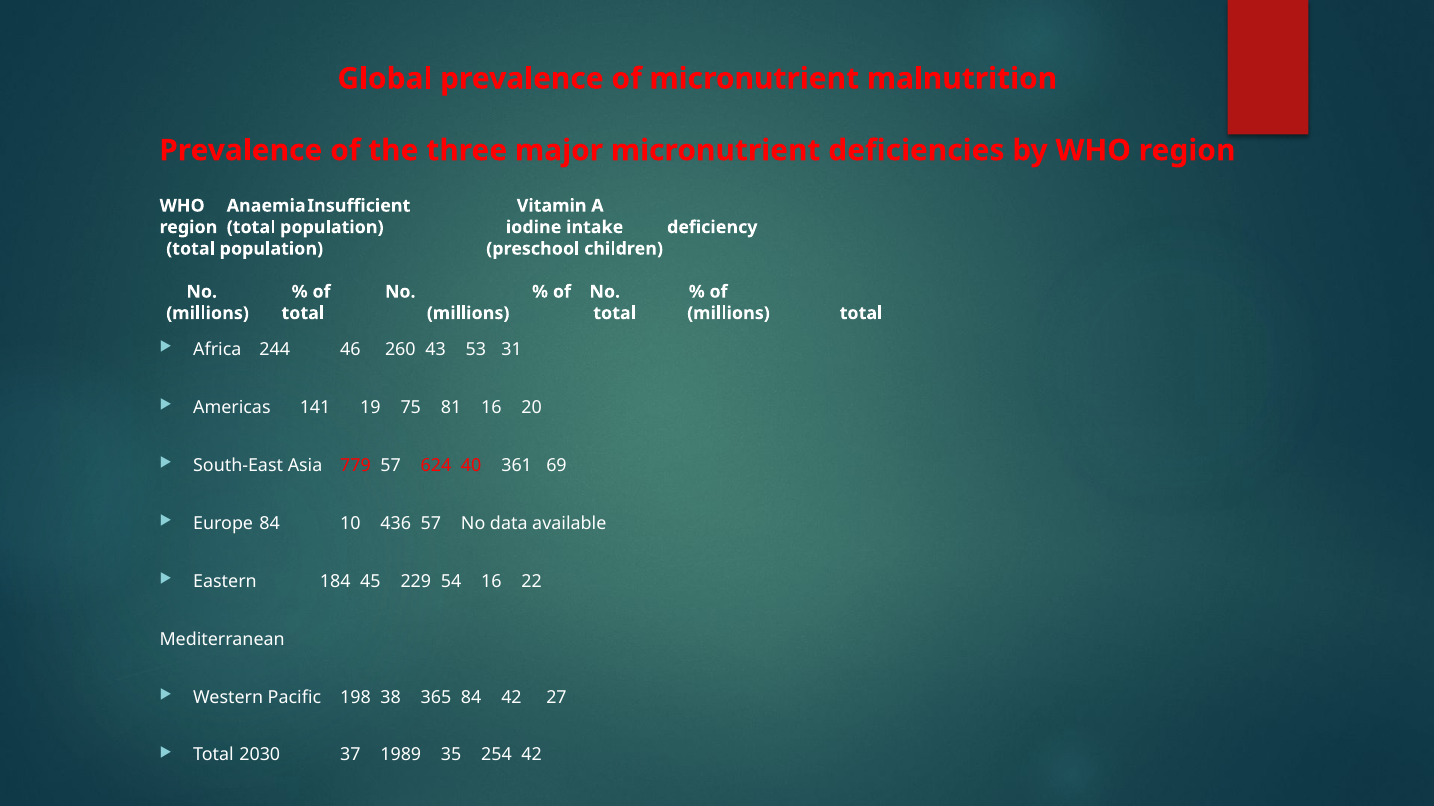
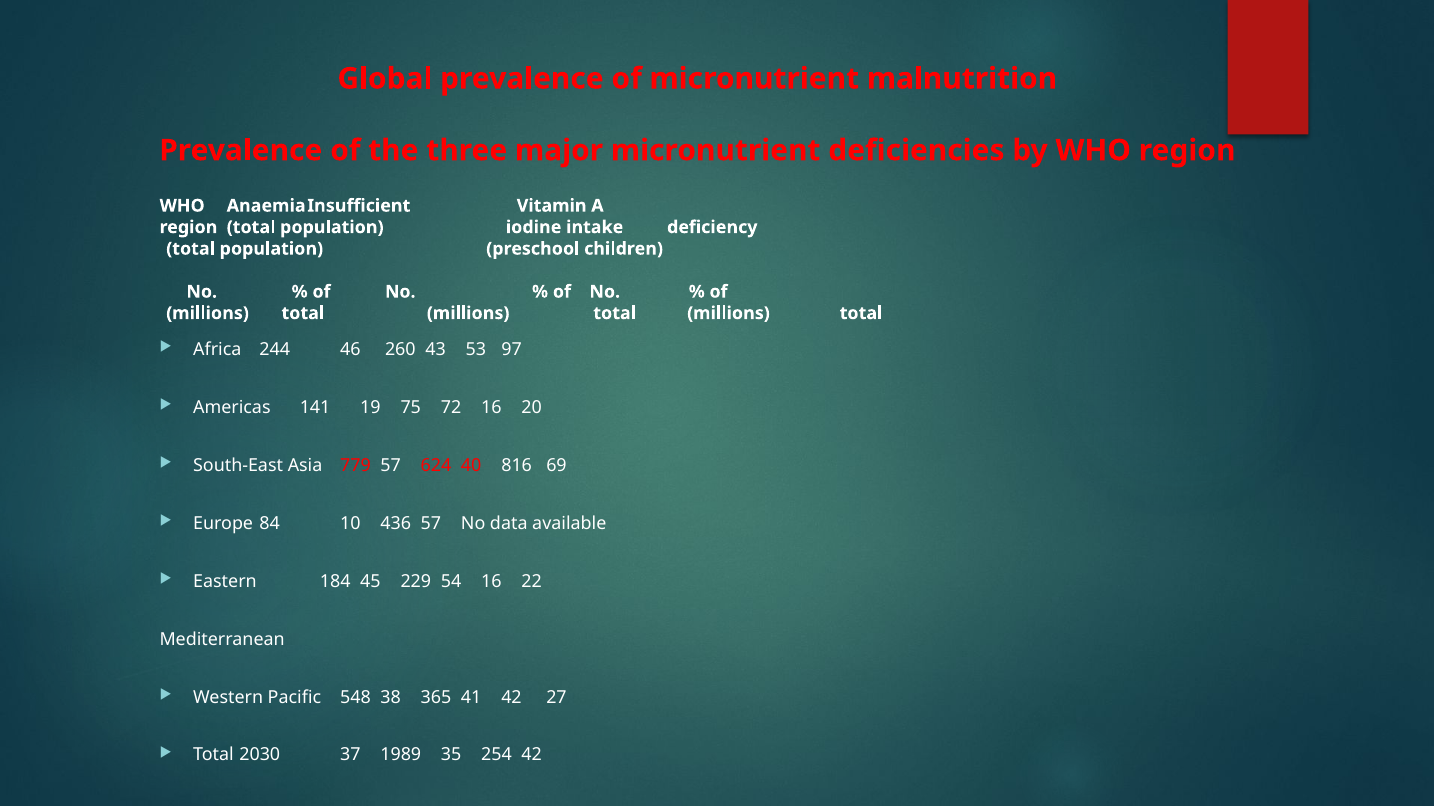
31: 31 -> 97 (512, 350)
81: 81 -> 72 (451, 408)
361: 361 -> 816 (517, 466)
198: 198 -> 548 (355, 698)
365 84: 84 -> 41 (471, 698)
